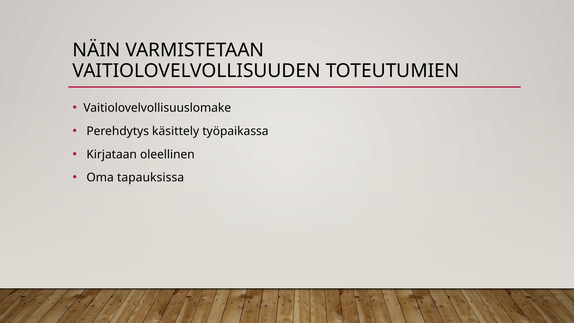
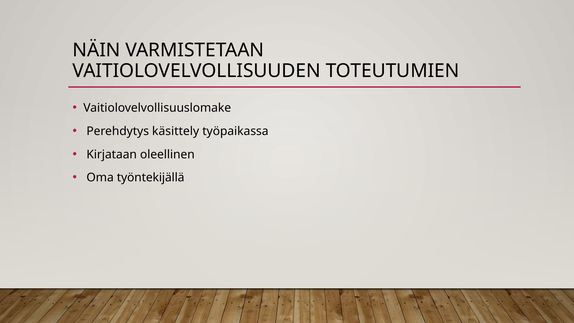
tapauksissa: tapauksissa -> työntekijällä (151, 178)
